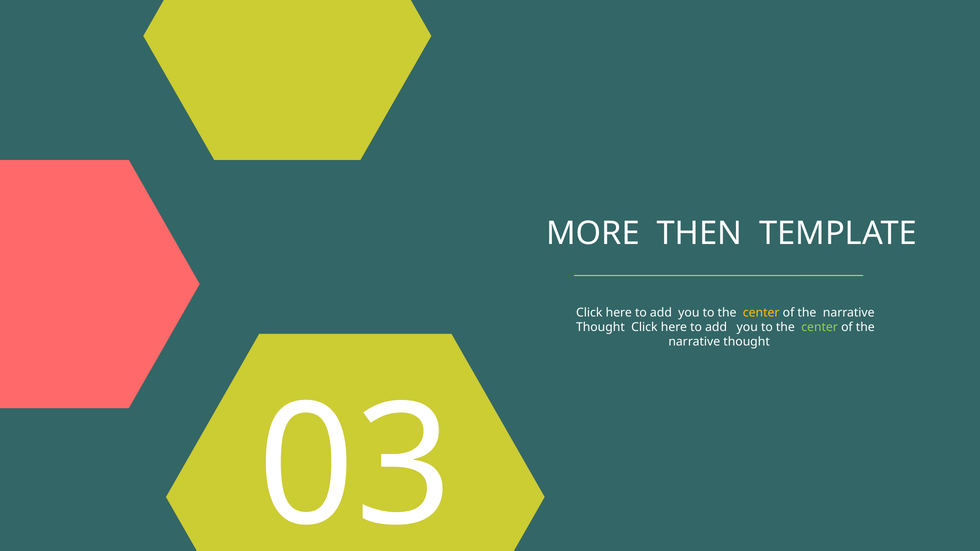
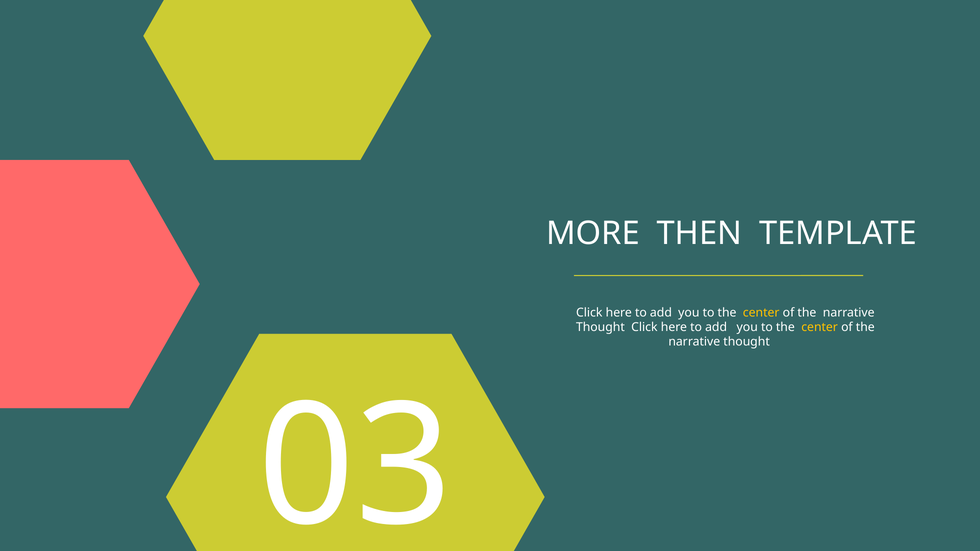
center colour: light green -> yellow (820, 327)
